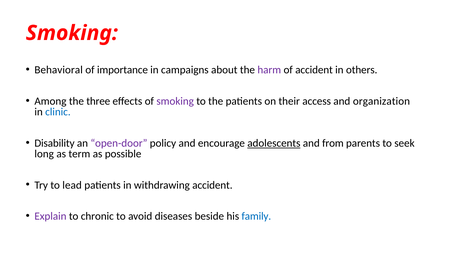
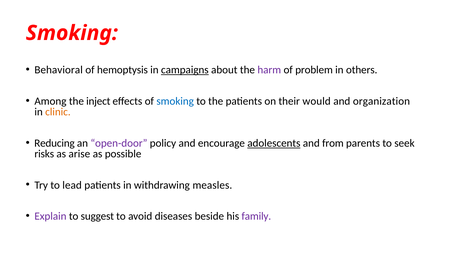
importance: importance -> hemoptysis (122, 70)
campaigns underline: none -> present (185, 70)
of accident: accident -> problem (314, 70)
three: three -> inject (98, 101)
smoking colour: purple -> blue (175, 101)
access: access -> would (317, 101)
clinic colour: blue -> orange (58, 112)
Disability: Disability -> Reducing (55, 143)
long: long -> risks (44, 154)
term: term -> arise (79, 154)
withdrawing accident: accident -> measles (212, 185)
chronic: chronic -> suggest (97, 216)
family colour: blue -> purple (256, 216)
